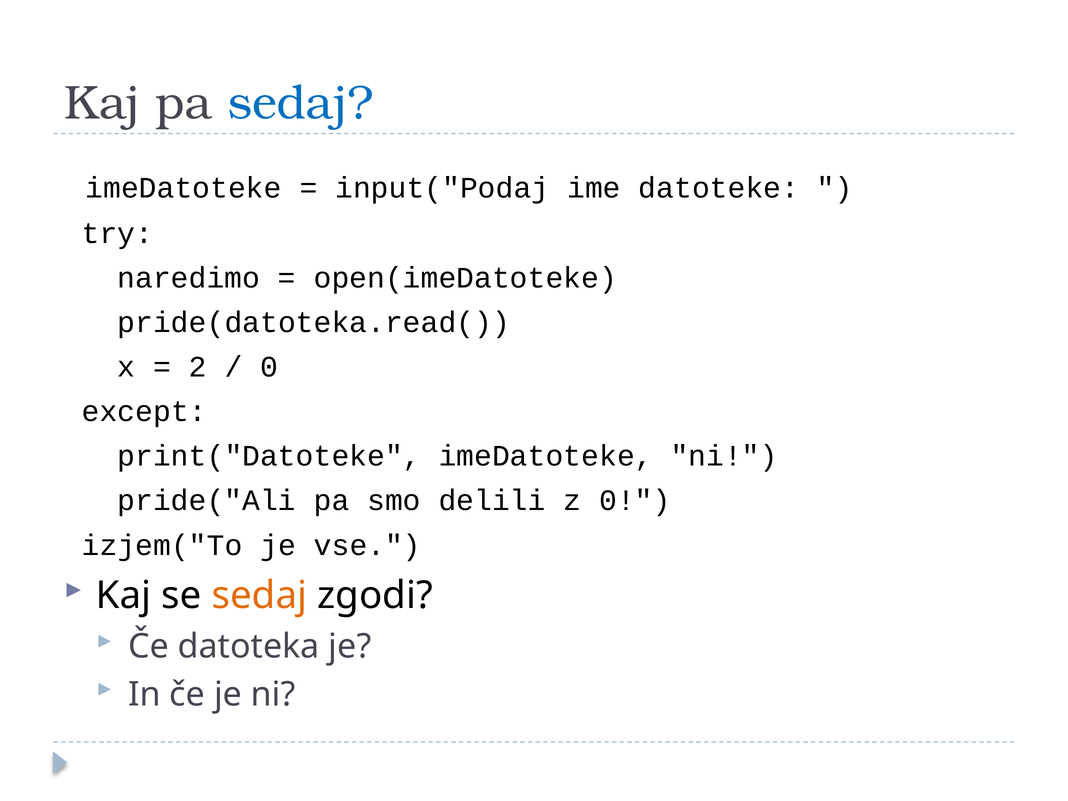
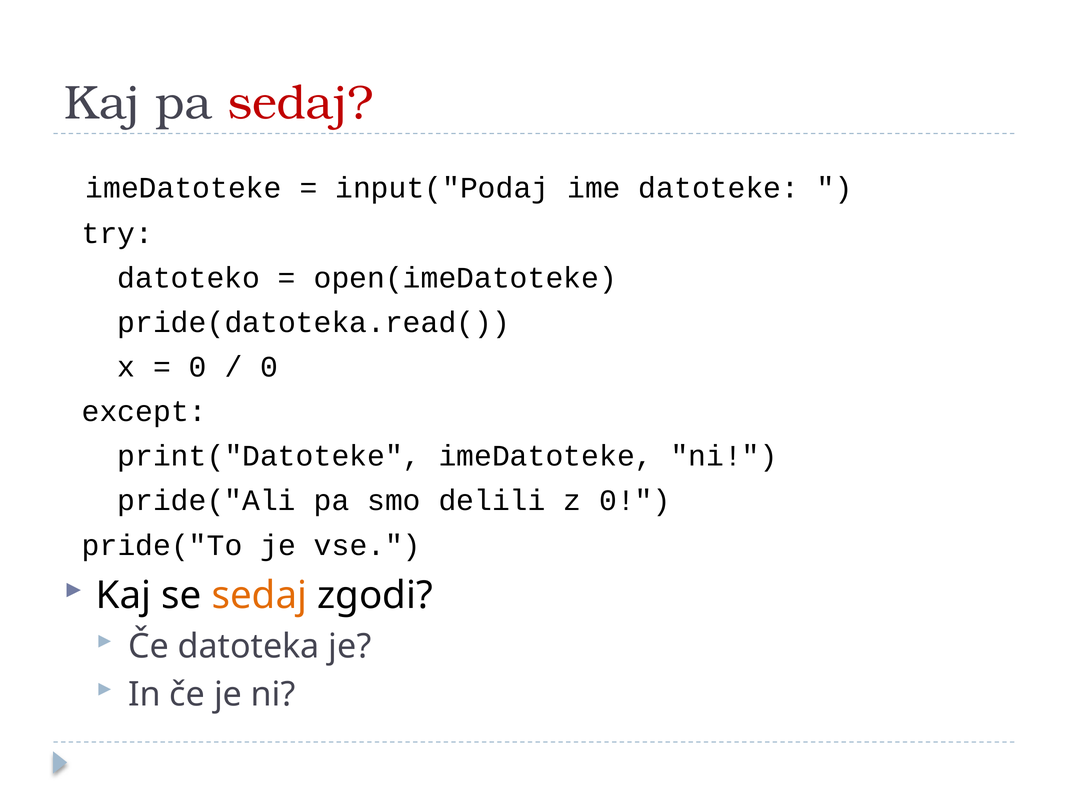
sedaj colour: blue -> red (300, 103)
naredimo: naredimo -> datoteko (189, 278)
2: 2 -> 0 (198, 367)
izjem("To: izjem("To -> pride("To (162, 545)
